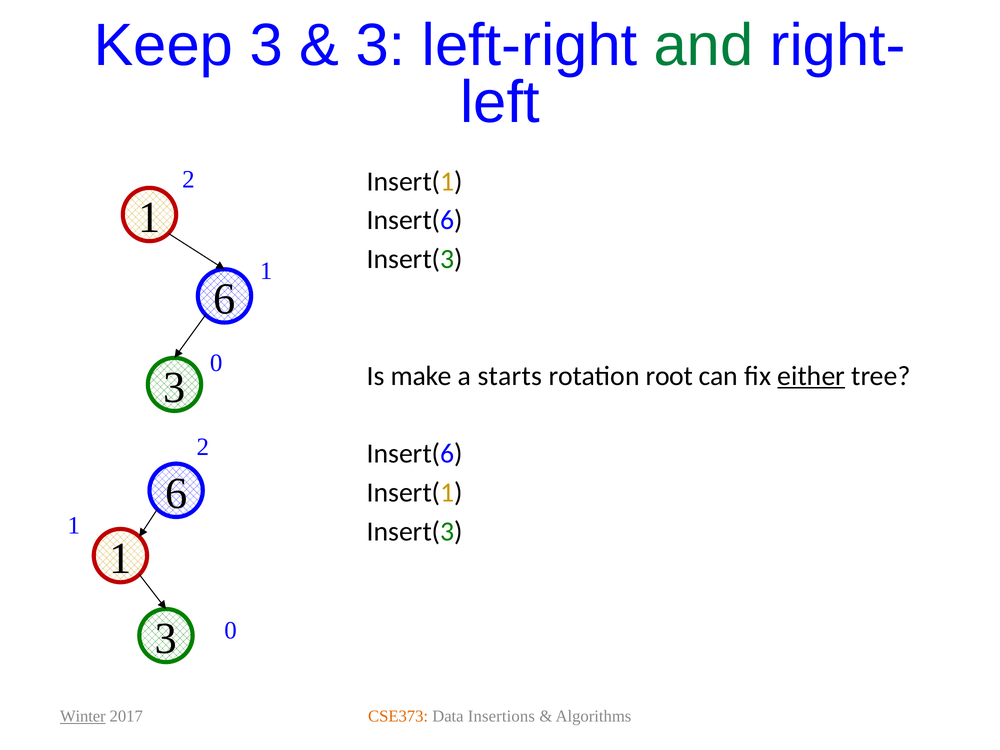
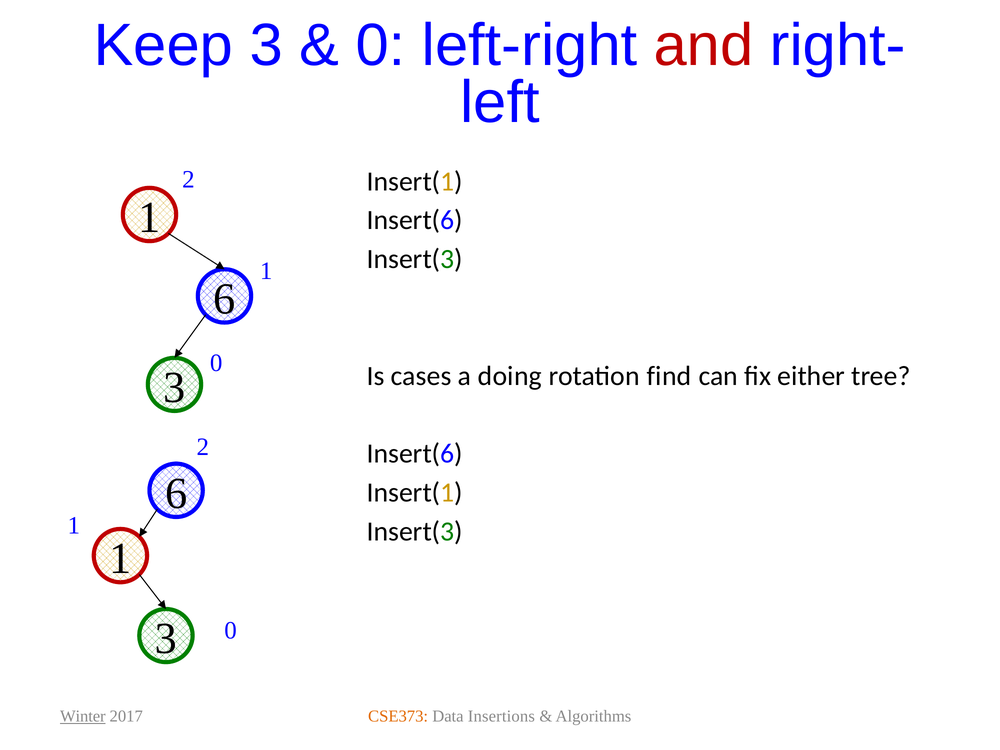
3: 3 -> 0 (381, 45)
and colour: green -> red (704, 45)
make: make -> cases (421, 376)
starts: starts -> doing (510, 376)
root: root -> find (669, 376)
either underline: present -> none (811, 376)
